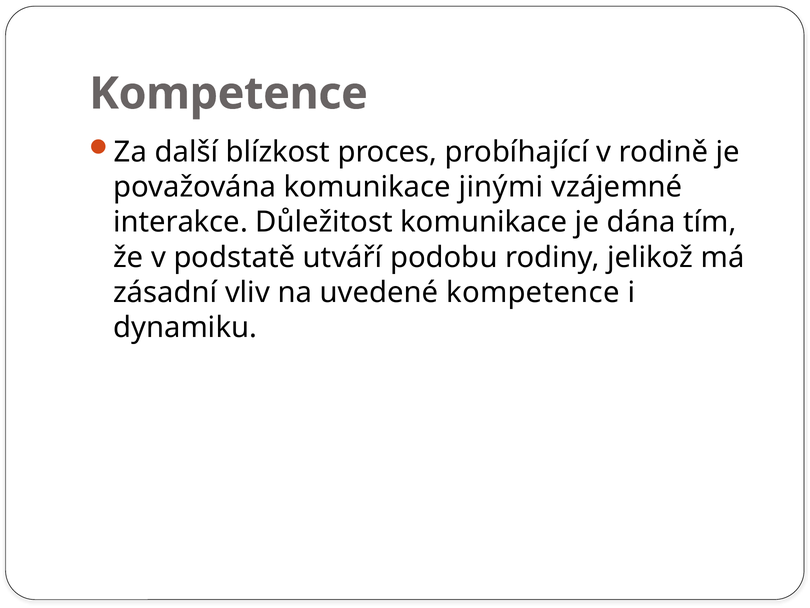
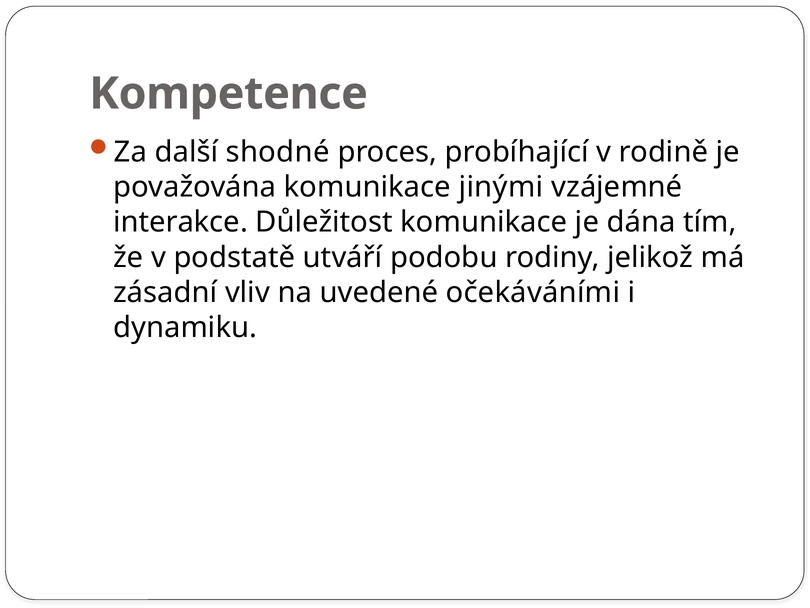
blízkost: blízkost -> shodné (278, 152)
uvedené kompetence: kompetence -> očekáváními (533, 292)
